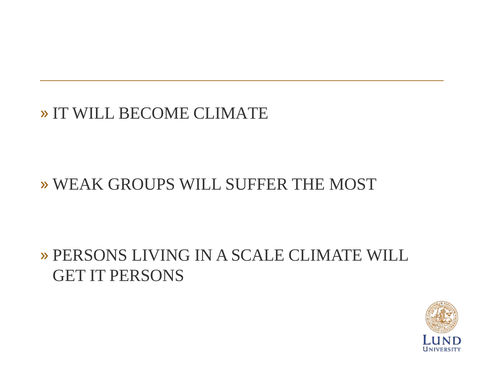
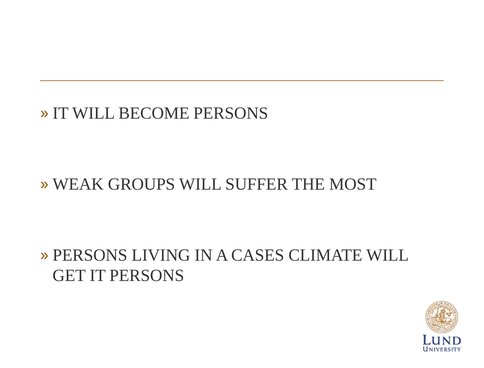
BECOME CLIMATE: CLIMATE -> PERSONS (231, 113)
SCALE: SCALE -> CASES (258, 255)
